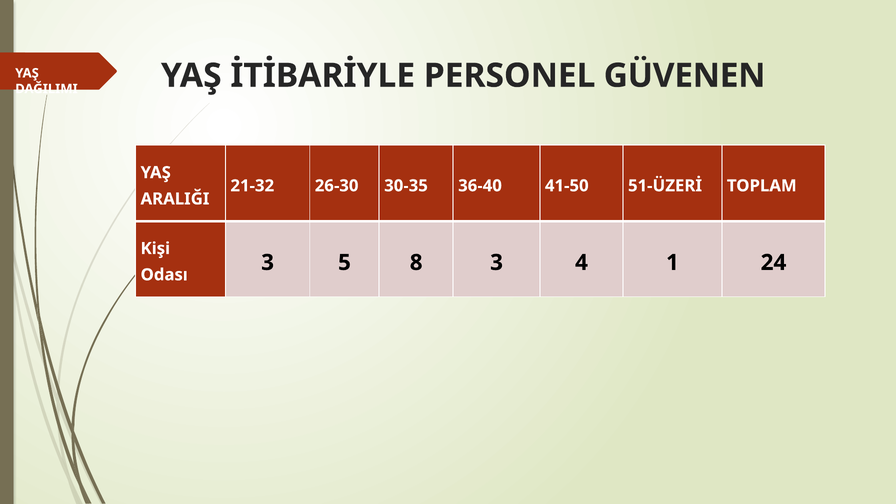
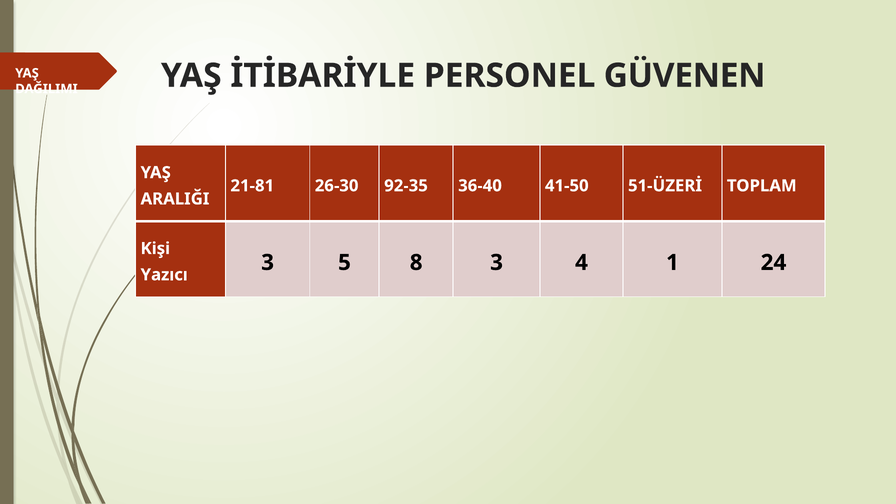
21-32: 21-32 -> 21-81 (252, 186)
30-35: 30-35 -> 92-35 (406, 186)
Odası: Odası -> Yazıcı (164, 275)
